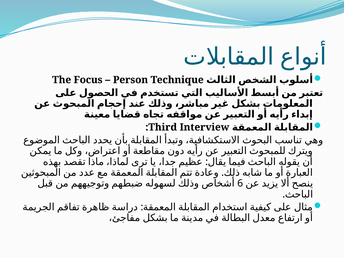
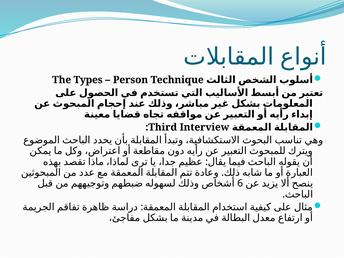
Focus: Focus -> Types (88, 80)
